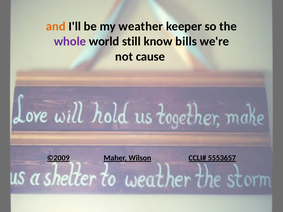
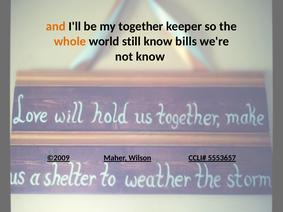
weather: weather -> together (141, 26)
whole colour: purple -> orange (70, 41)
not cause: cause -> know (150, 57)
